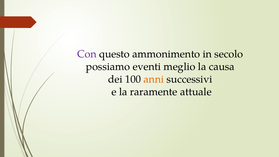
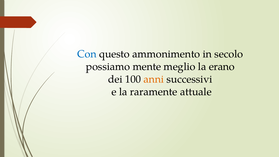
Con colour: purple -> blue (87, 54)
eventi: eventi -> mente (147, 67)
causa: causa -> erano (222, 67)
